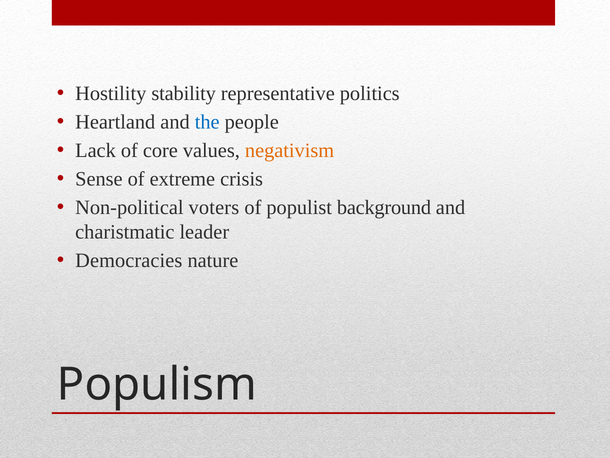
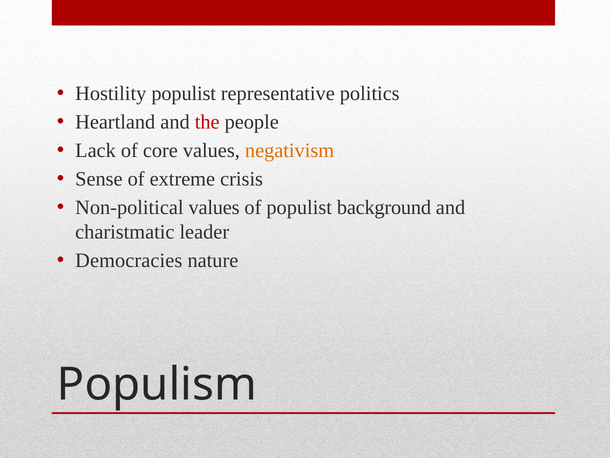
Hostility stability: stability -> populist (184, 93)
the colour: blue -> red (207, 122)
Non-political voters: voters -> values (214, 207)
